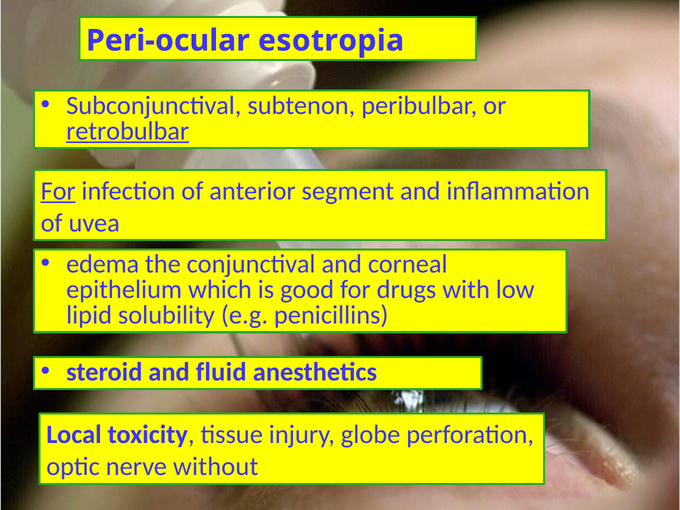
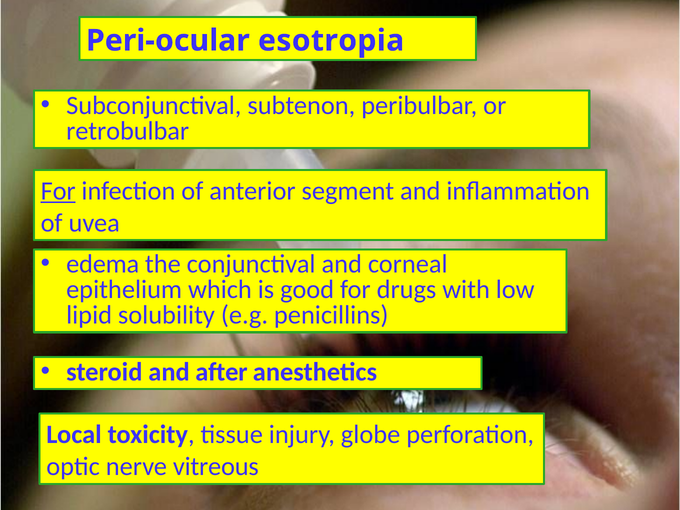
retrobulbar underline: present -> none (128, 131)
fluid: fluid -> after (221, 372)
without: without -> vitreous (216, 466)
